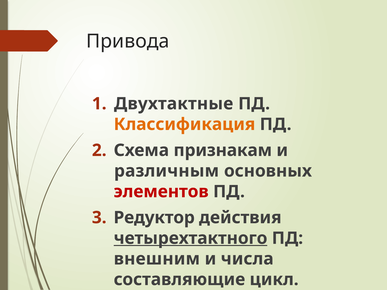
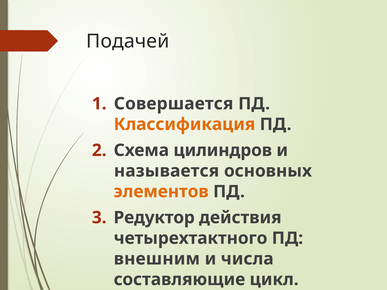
Привода: Привода -> Подачей (128, 41)
Двухтактные: Двухтактные -> Совершается (174, 104)
признакам: признакам -> цилиндров (223, 150)
различным: различным -> называется (167, 171)
элементов colour: red -> orange (161, 192)
четырехтактного underline: present -> none (191, 238)
